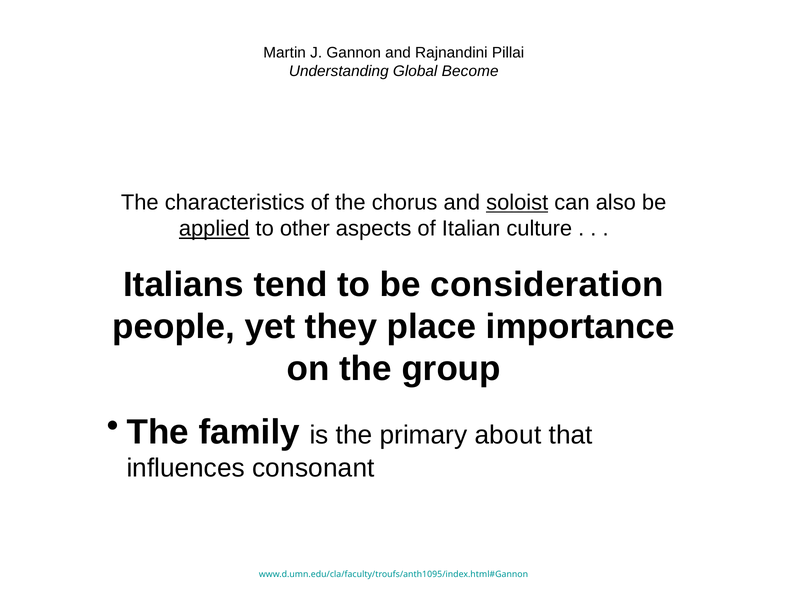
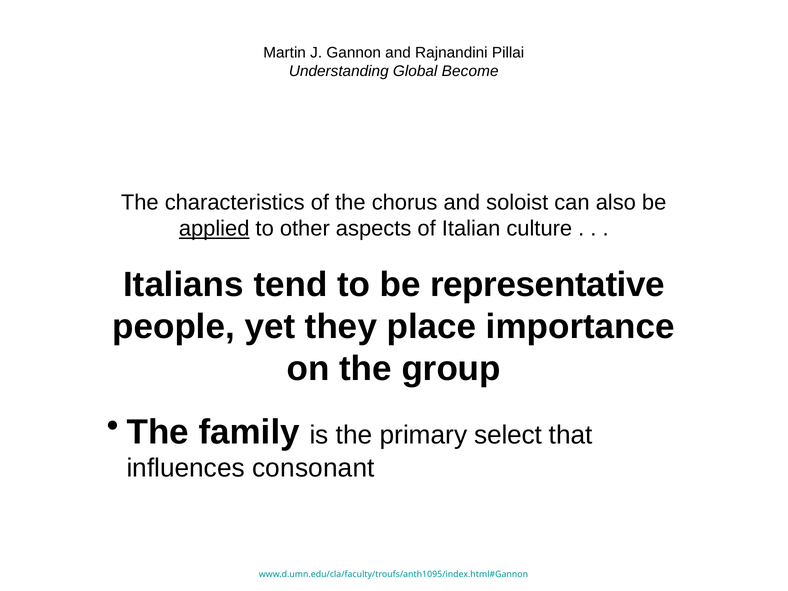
soloist underline: present -> none (517, 202)
consideration: consideration -> representative (547, 285)
about: about -> select (508, 435)
